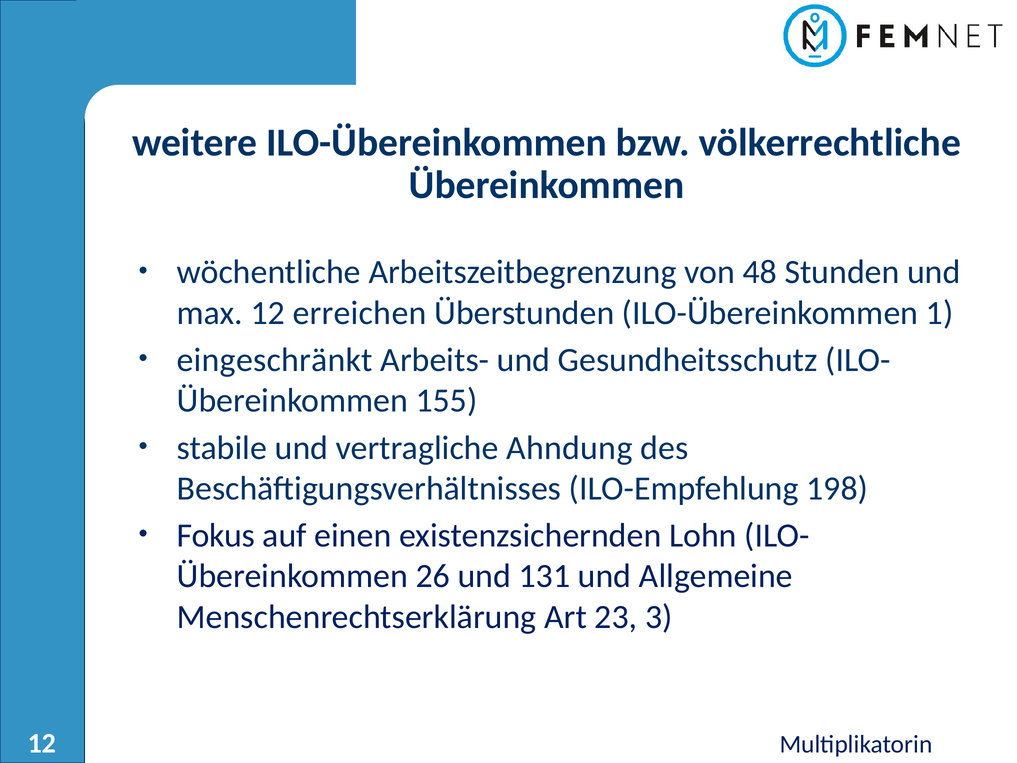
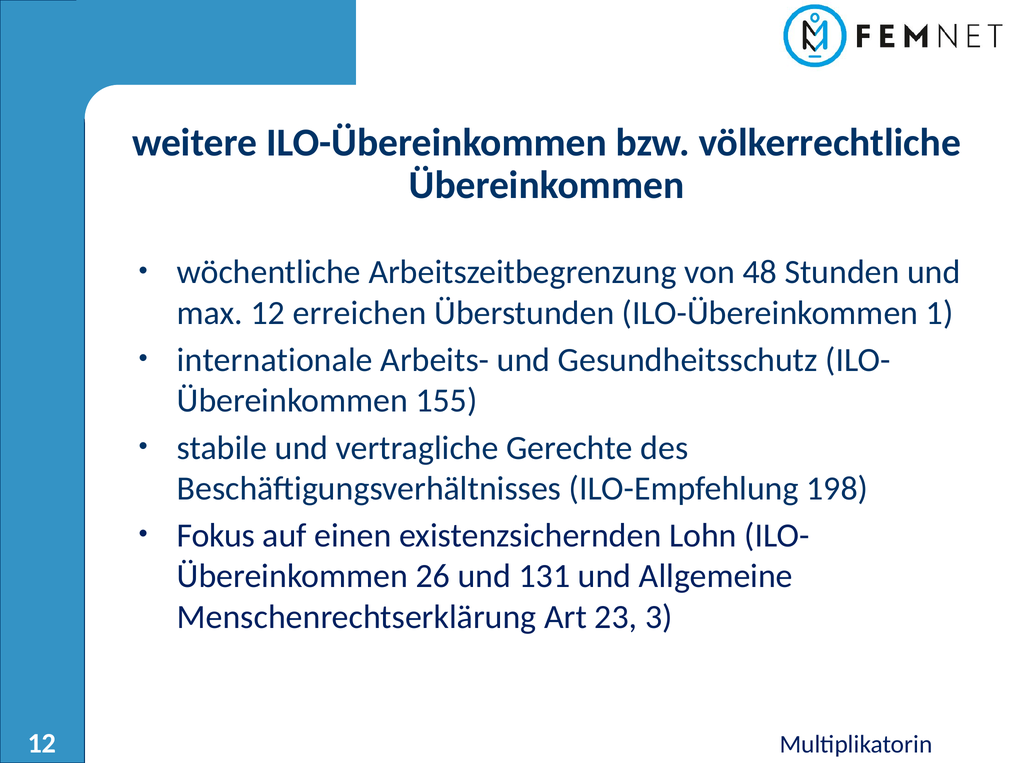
eingeschränkt: eingeschränkt -> internationale (275, 360)
Ahndung: Ahndung -> Gerechte (570, 448)
